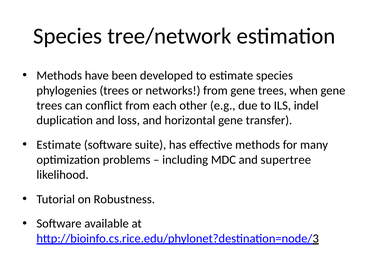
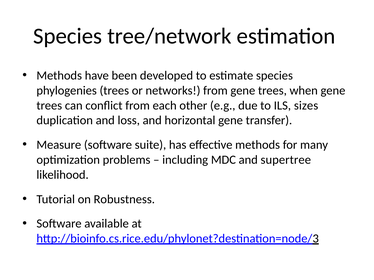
indel: indel -> sizes (306, 106)
Estimate: Estimate -> Measure (59, 145)
